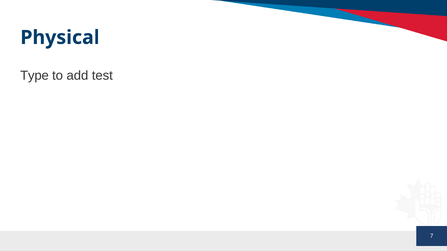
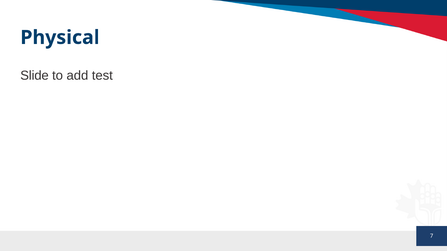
Type: Type -> Slide (35, 76)
